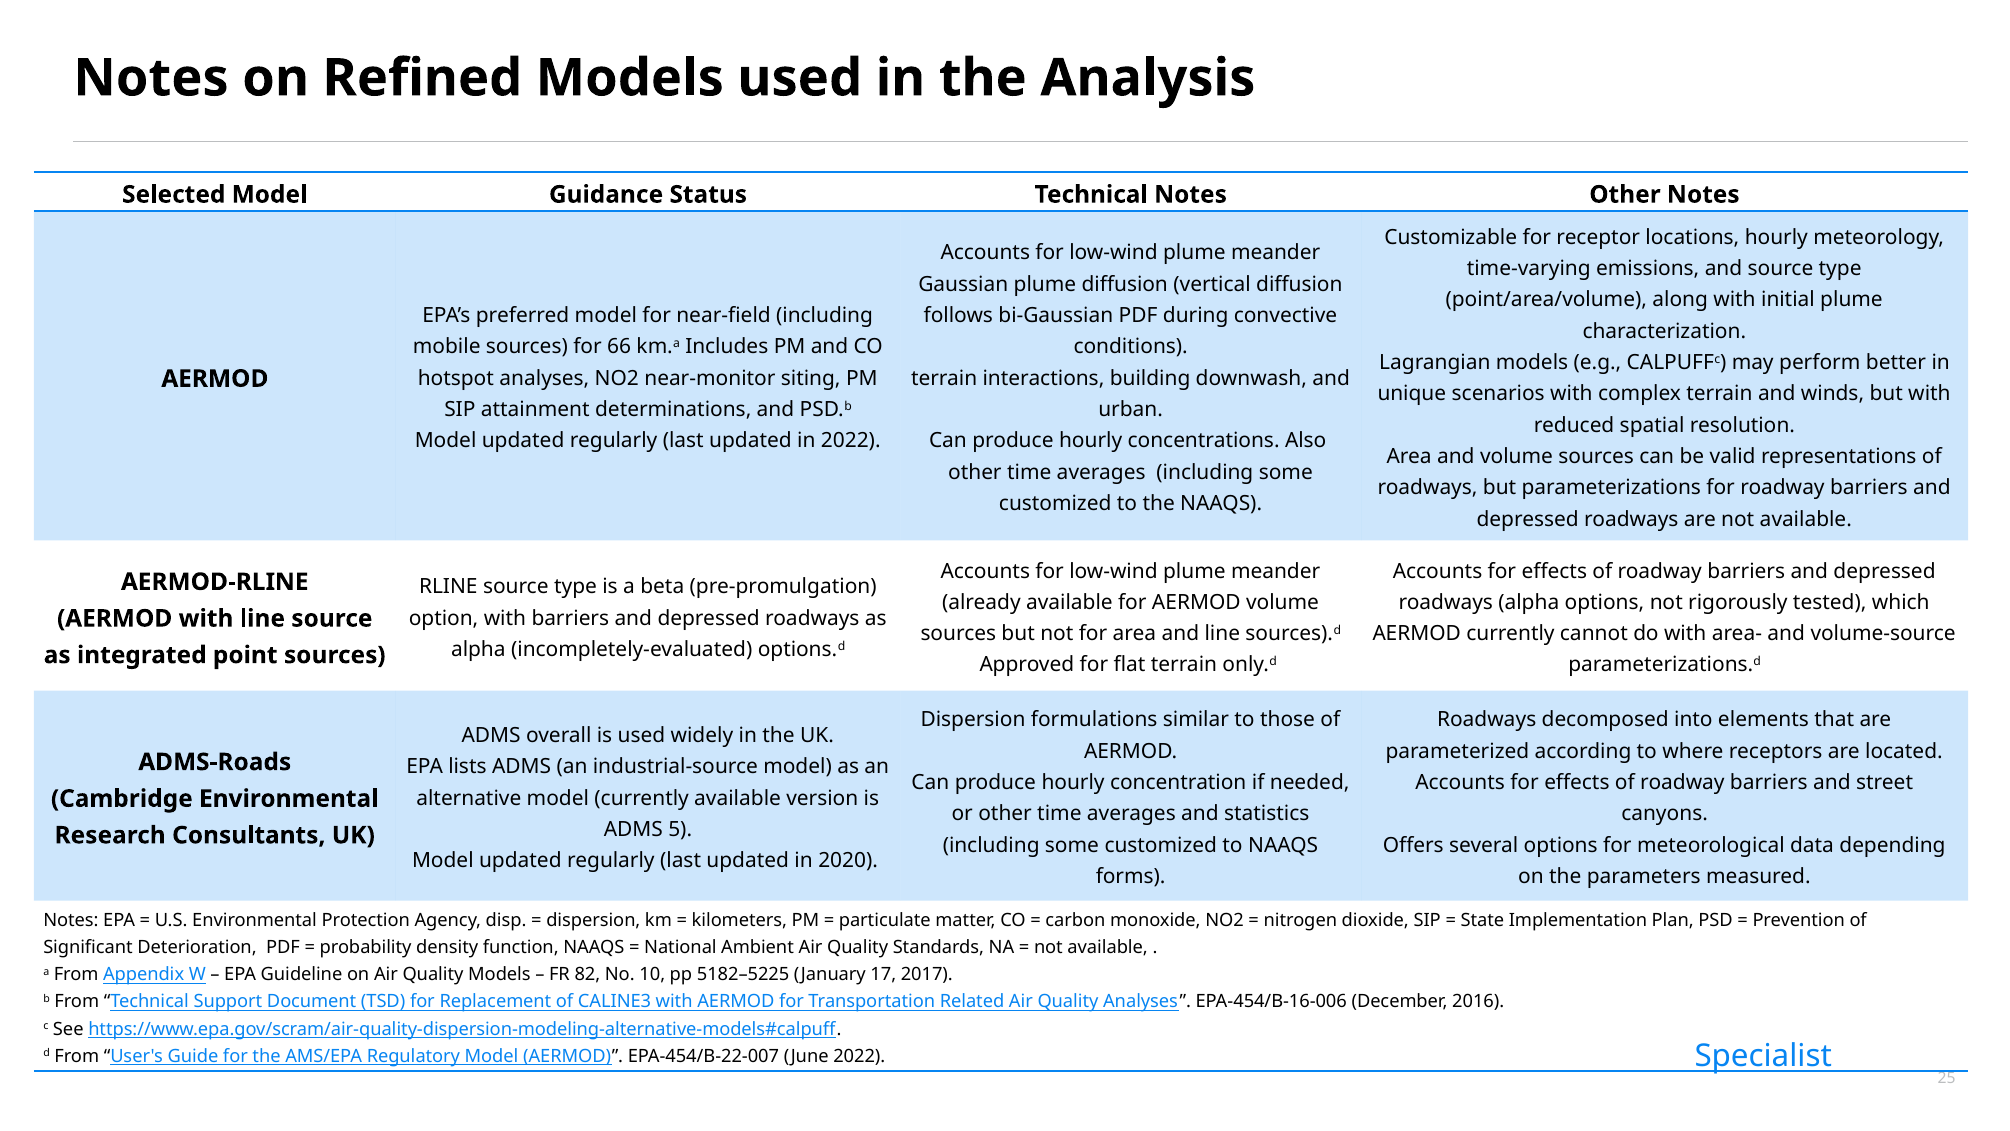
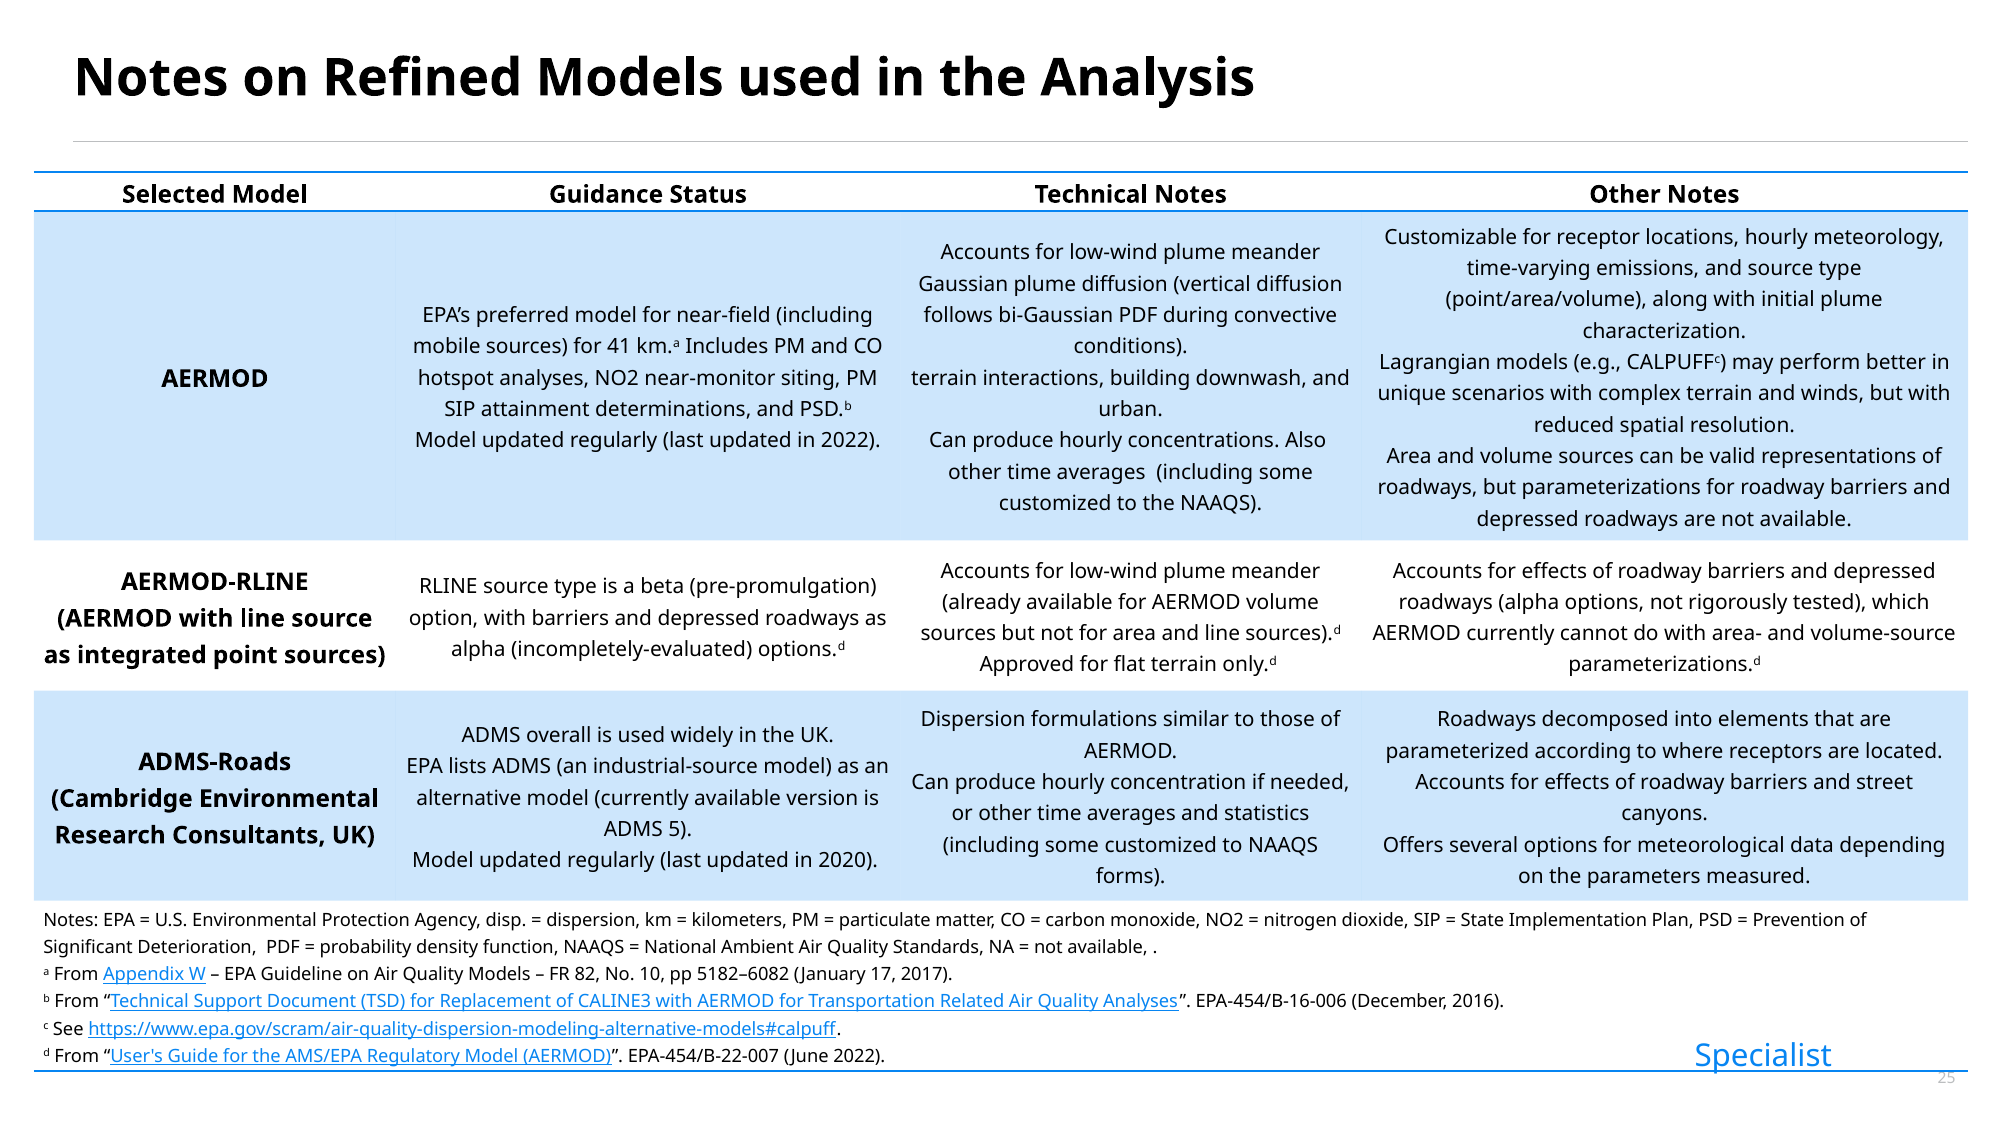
66: 66 -> 41 (619, 347)
5182–5225: 5182–5225 -> 5182–6082 (743, 974)
